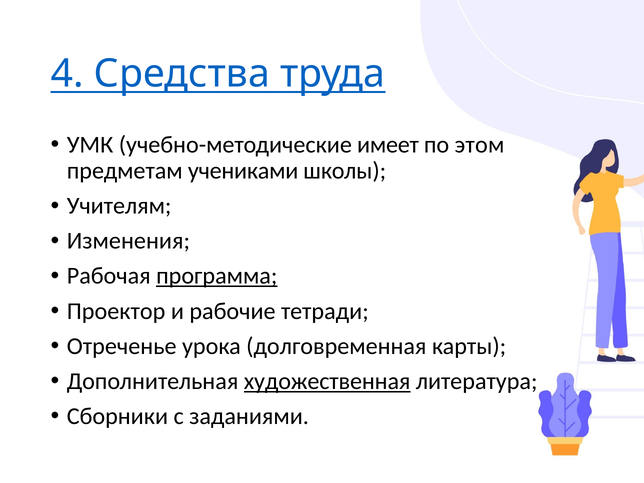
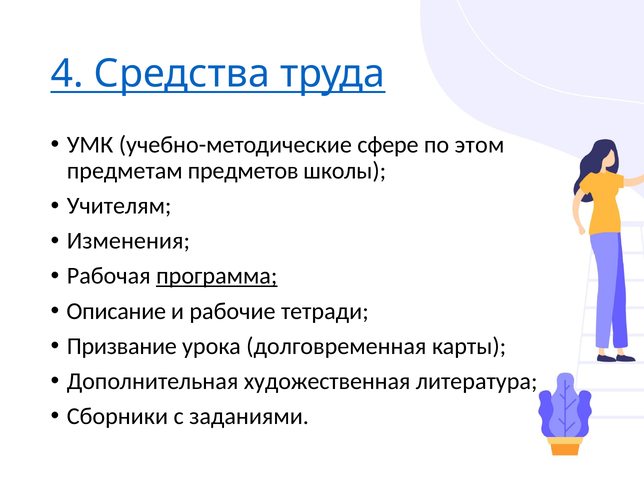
имеет: имеет -> сфере (388, 145)
учениками: учениками -> предметов (243, 171)
Проектор: Проектор -> Описание (116, 311)
Отреченье: Отреченье -> Призвание (122, 346)
художественная underline: present -> none (327, 381)
